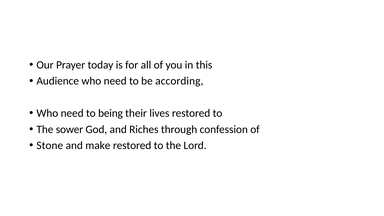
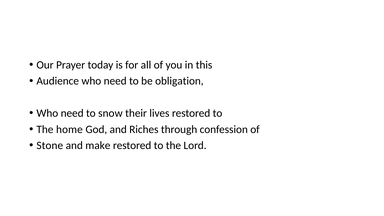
according: according -> obligation (179, 81)
being: being -> snow (110, 113)
sower: sower -> home (69, 129)
